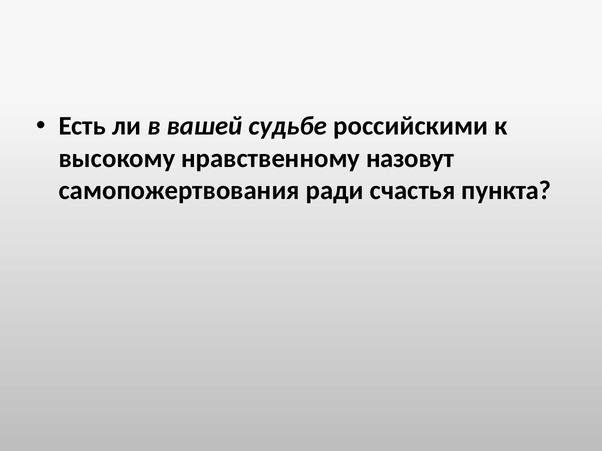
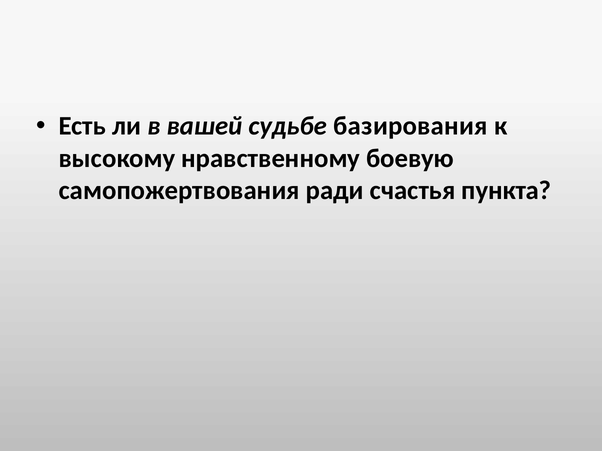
российскими: российскими -> базирования (411, 126)
назовут: назовут -> боевую (410, 158)
